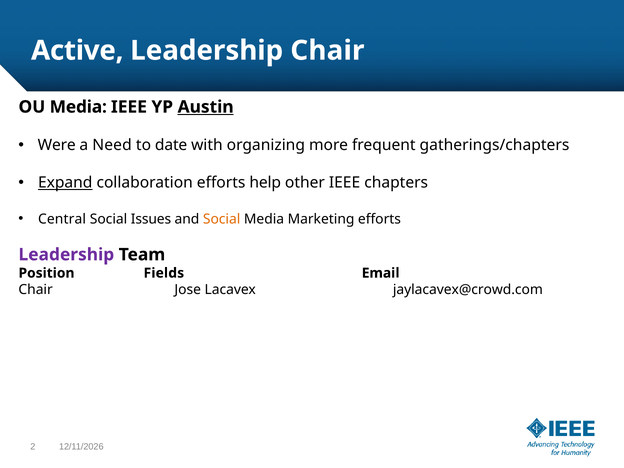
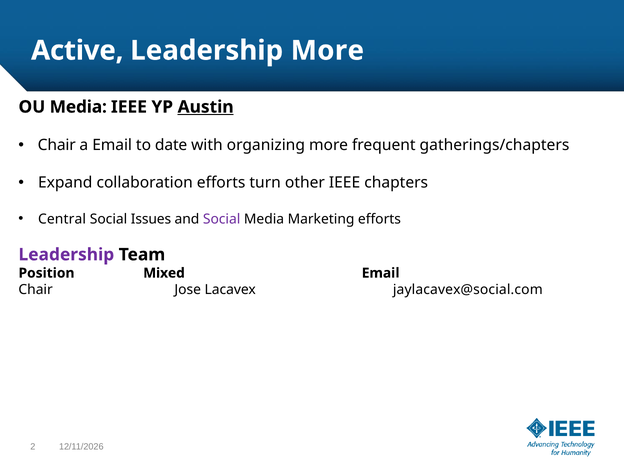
Leadership Chair: Chair -> More (327, 51)
Were: Were -> Chair (57, 145)
a Need: Need -> Email (112, 145)
Expand underline: present -> none (65, 183)
help: help -> turn (265, 183)
Social colour: orange -> purple (222, 219)
Fields: Fields -> Mixed (164, 273)
jaylacavex@crowd.com: jaylacavex@crowd.com -> jaylacavex@social.com (468, 290)
